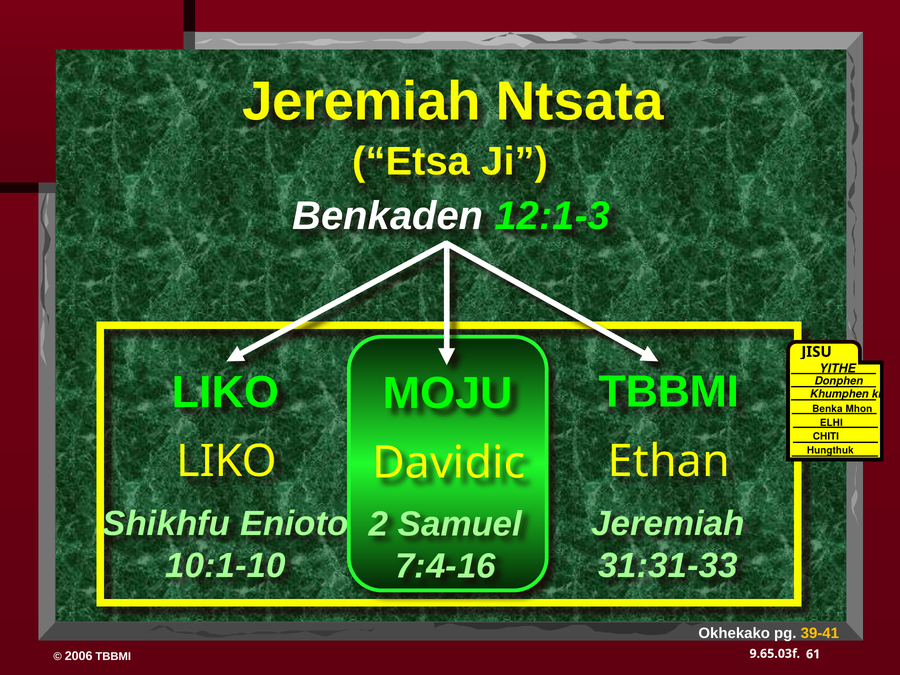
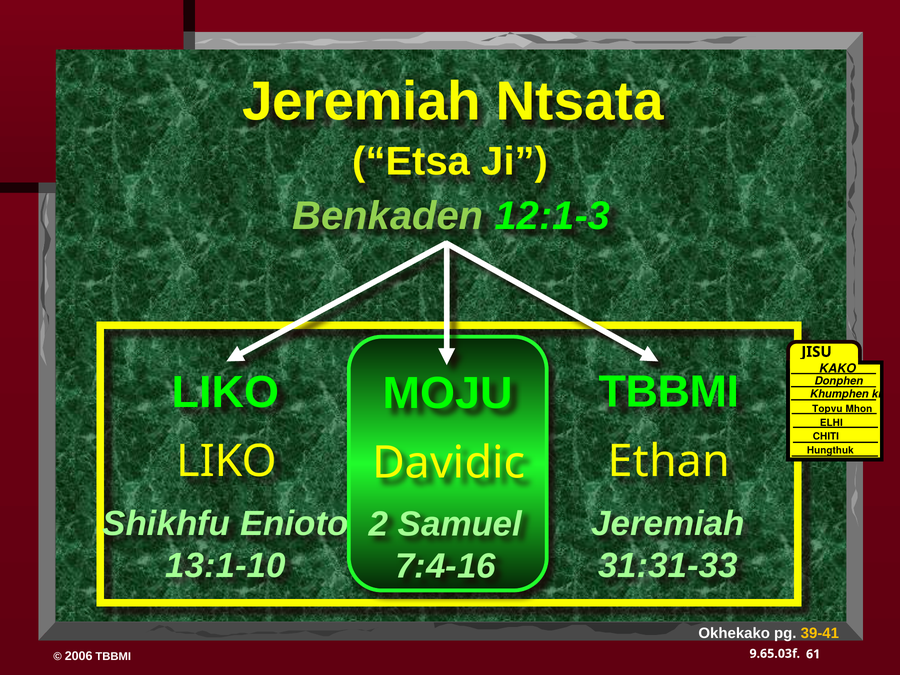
Benkaden colour: white -> light green (388, 216)
YITHE: YITHE -> KAKO (838, 368)
Benka: Benka -> Topvu (827, 409)
10:1-10: 10:1-10 -> 13:1-10 (226, 566)
